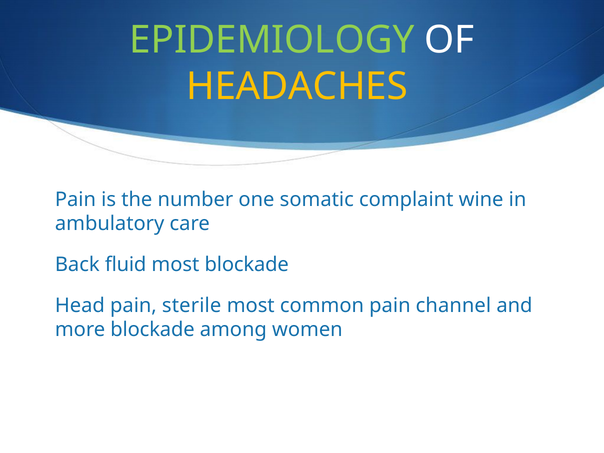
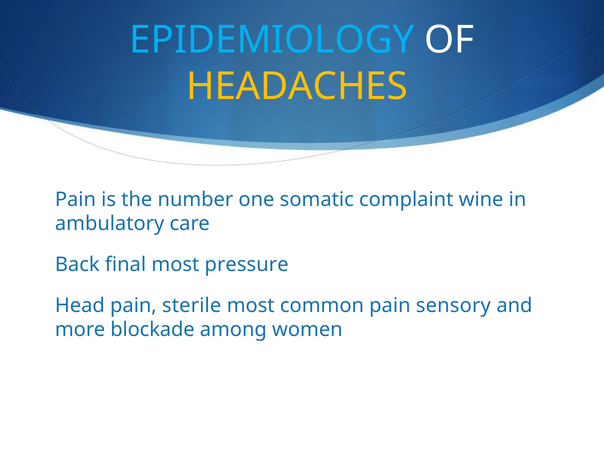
EPIDEMIOLOGY colour: light green -> light blue (272, 40)
fluid: fluid -> final (126, 265)
most blockade: blockade -> pressure (247, 265)
channel: channel -> sensory (453, 306)
